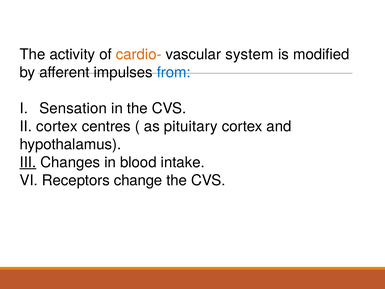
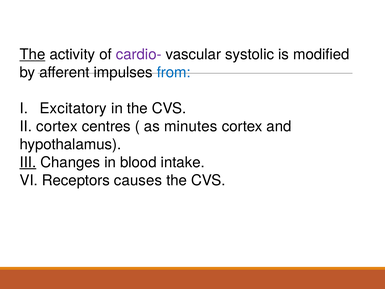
The underline: none -> present (32, 54)
cardio- colour: orange -> purple (139, 54)
system: system -> systolic (250, 54)
Sensation: Sensation -> Excitatory (73, 108)
pituitary: pituitary -> minutes (191, 126)
change: change -> causes (138, 180)
